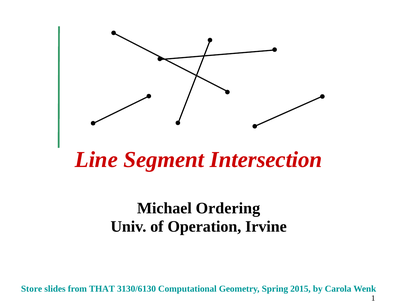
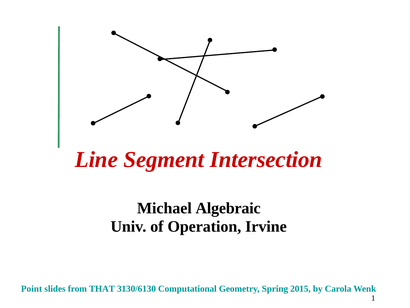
Ordering: Ordering -> Algebraic (228, 208)
Store: Store -> Point (32, 288)
